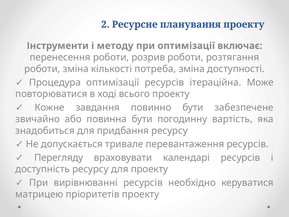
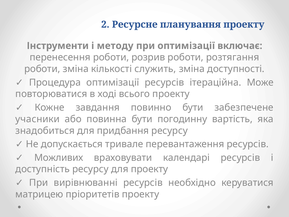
потреба: потреба -> служить (155, 69)
звичайно: звичайно -> учасники (38, 119)
Перегляду: Перегляду -> Можливих (59, 157)
